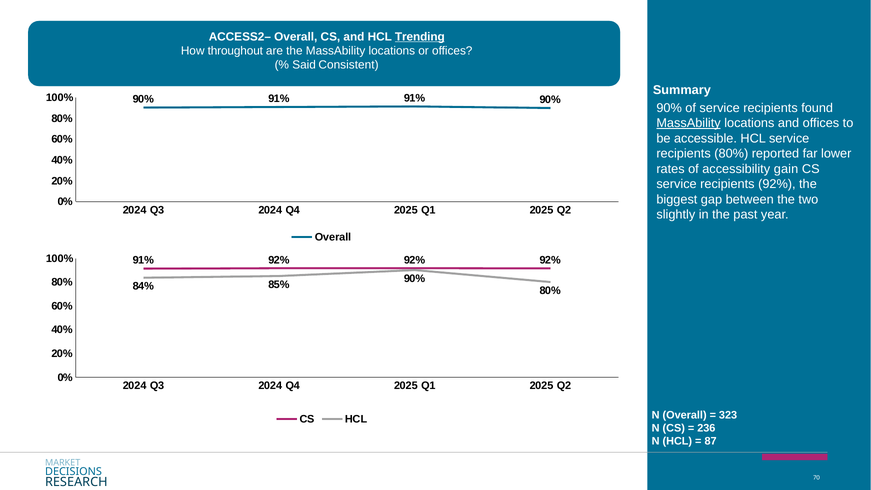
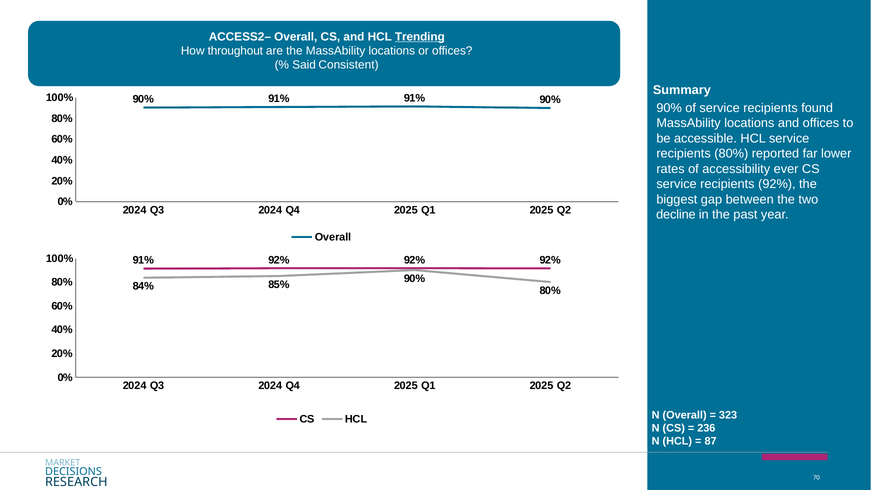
MassAbility underline: present -> none (689, 123)
gain: gain -> ever (786, 169)
slightly: slightly -> decline (676, 215)
